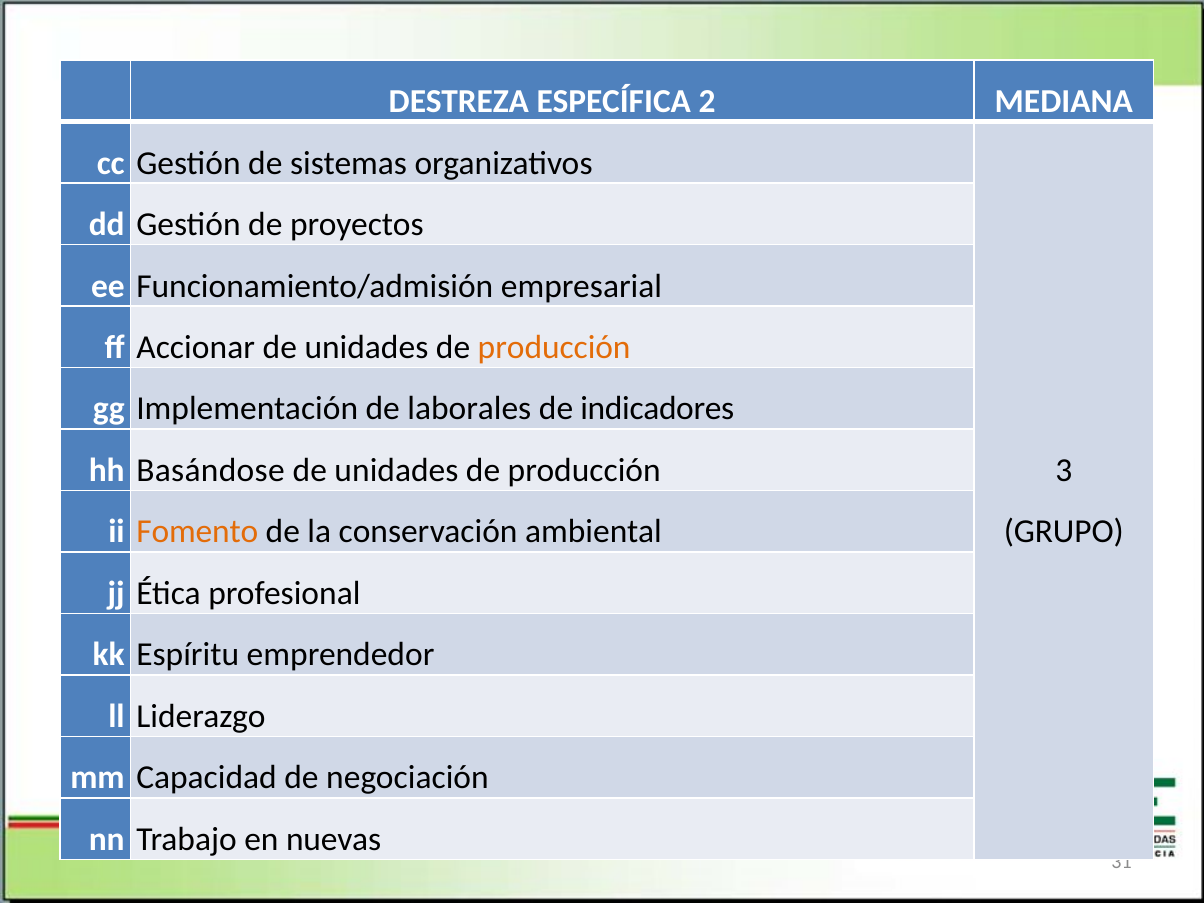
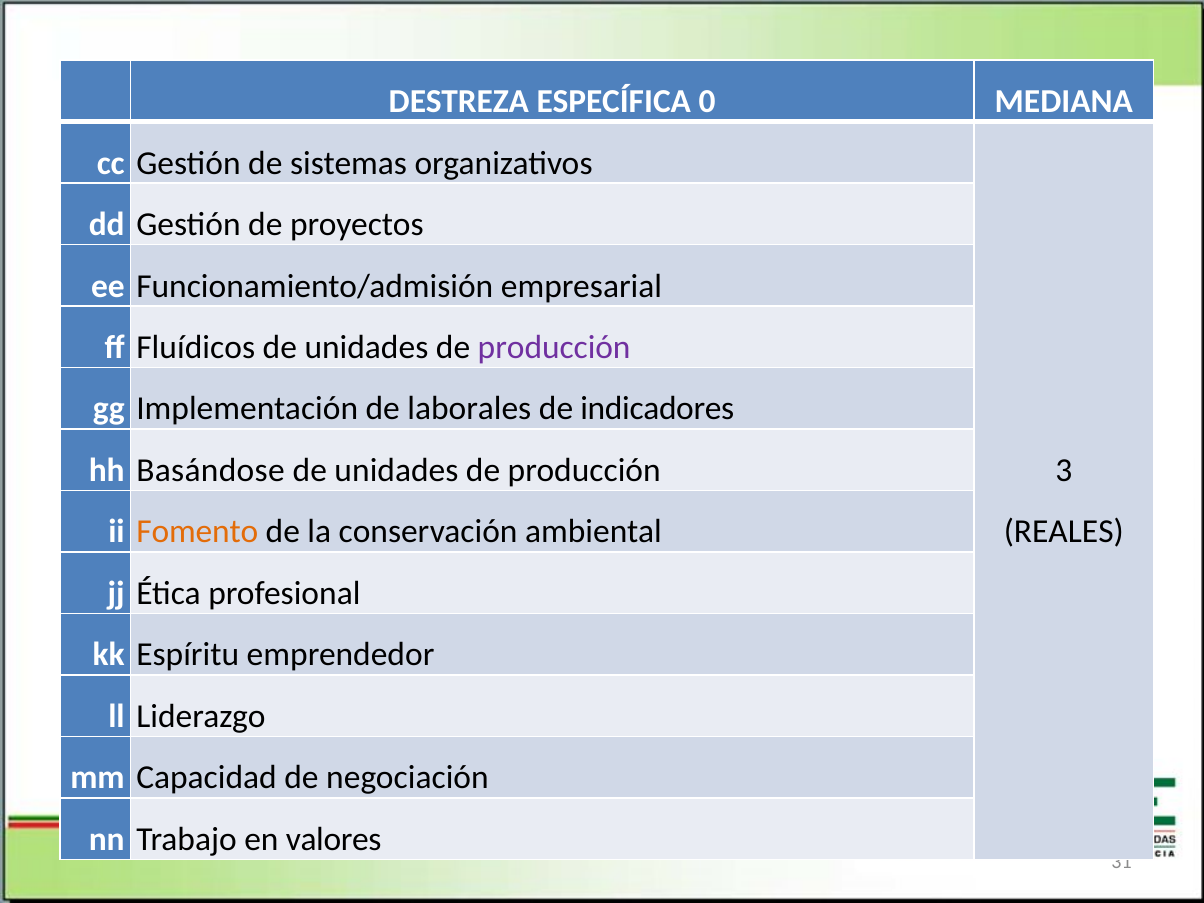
2: 2 -> 0 (707, 102)
Accionar: Accionar -> Fluídicos (196, 347)
producción colour: orange -> purple (554, 347)
GRUPO: GRUPO -> REALES (1064, 532)
nuevas: nuevas -> valores (334, 839)
